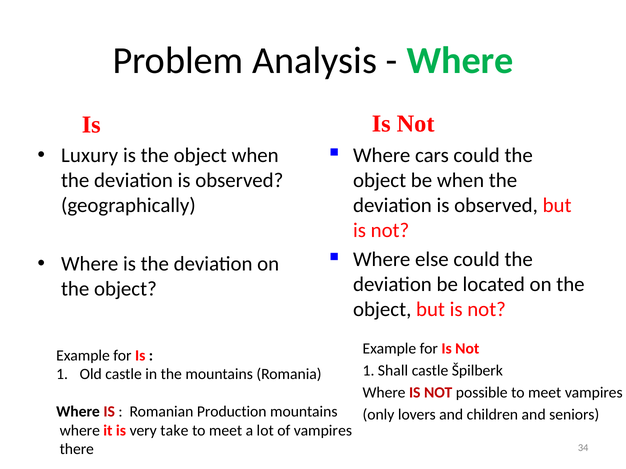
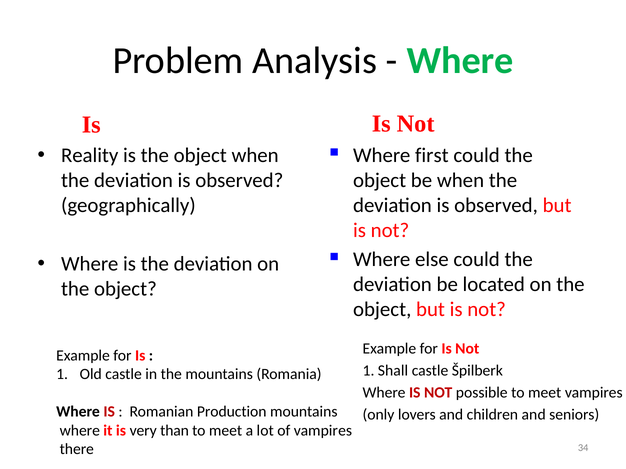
Luxury: Luxury -> Reality (90, 156)
cars: cars -> first (432, 156)
take: take -> than (175, 431)
